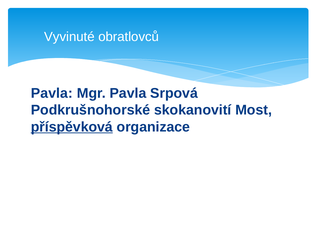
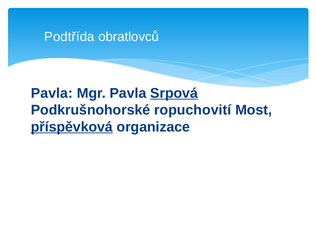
Vyvinuté: Vyvinuté -> Podtřída (69, 37)
Srpová underline: none -> present (174, 93)
skokanovití: skokanovití -> ropuchovití (193, 110)
